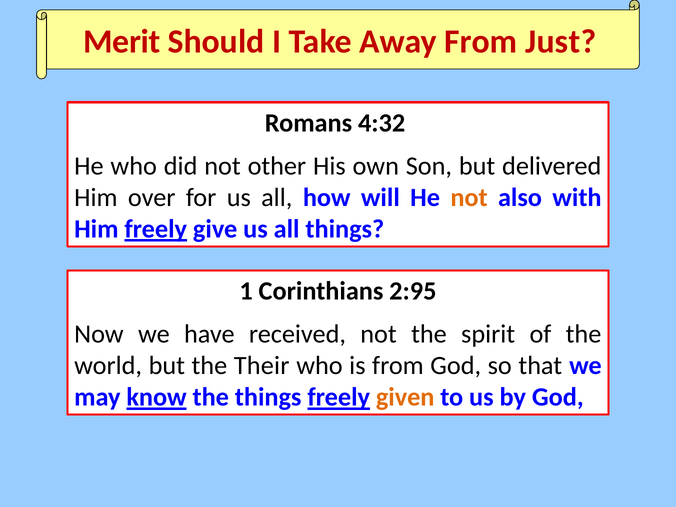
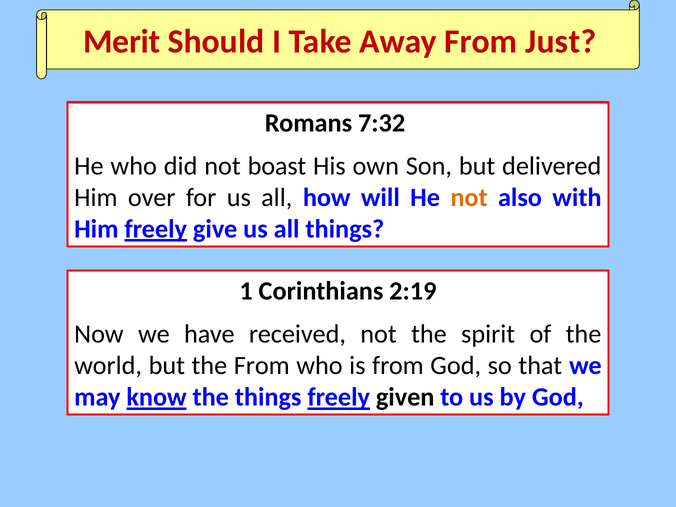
4:32: 4:32 -> 7:32 (382, 123)
other: other -> boast (277, 166)
2:95: 2:95 -> 2:19 (413, 291)
the Their: Their -> From (262, 366)
given colour: orange -> black (405, 397)
